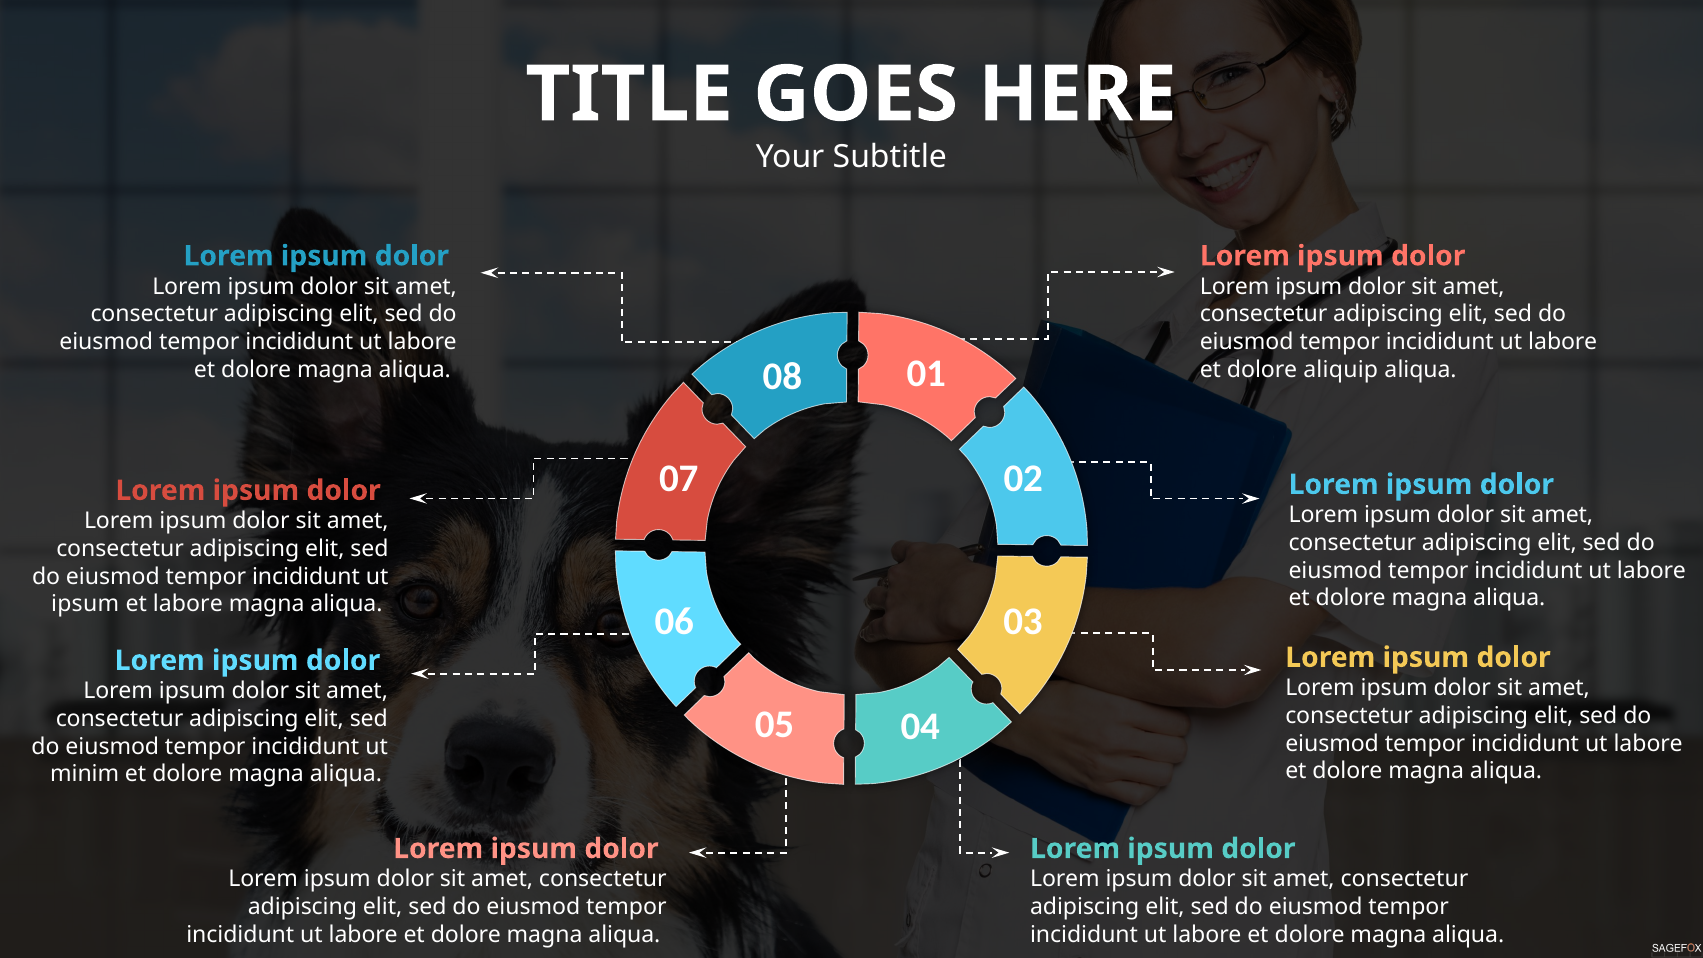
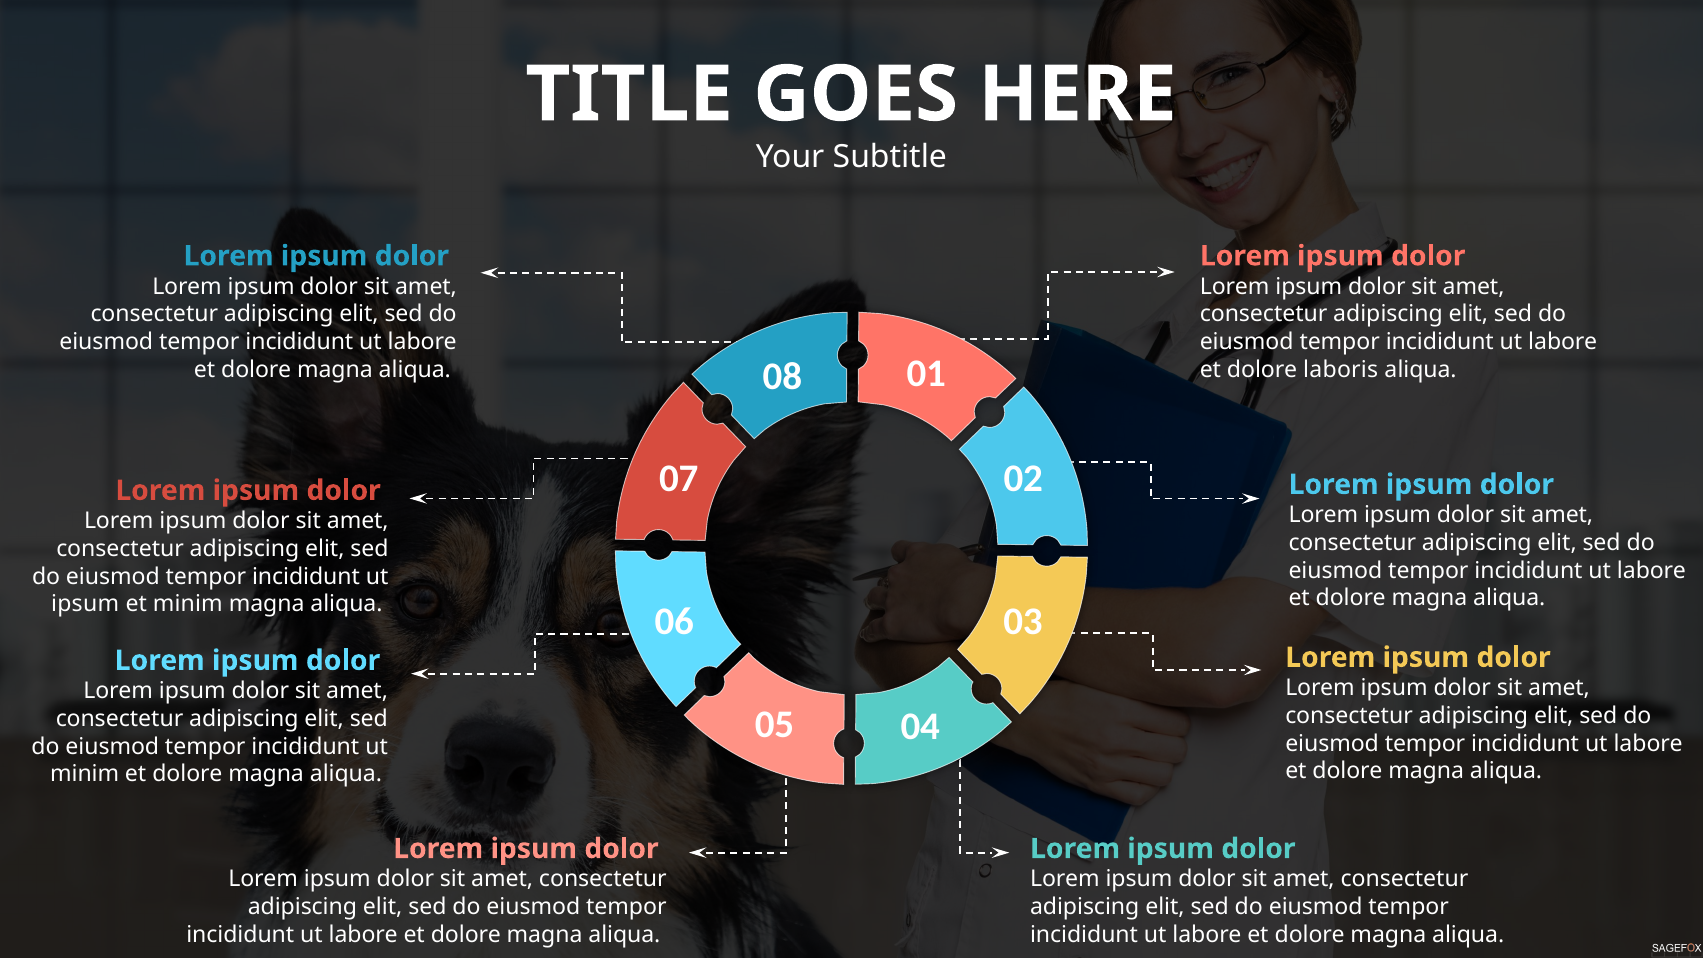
aliquip: aliquip -> laboris (1341, 370)
et labore: labore -> minim (188, 604)
